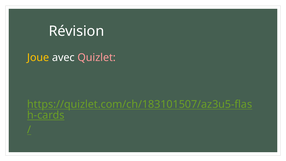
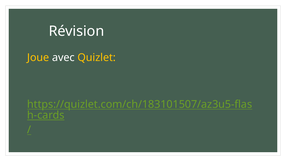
Quizlet colour: pink -> yellow (97, 58)
